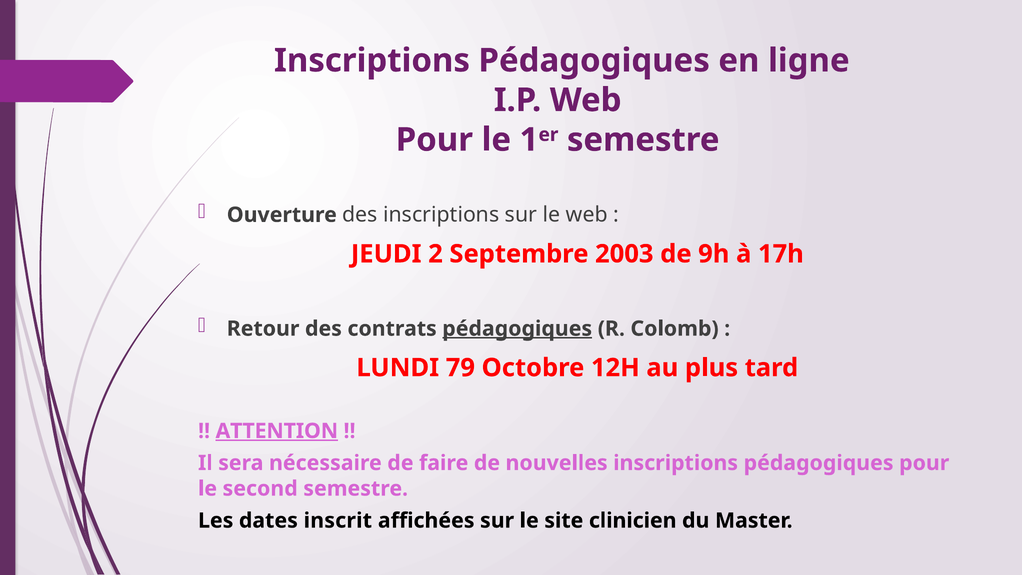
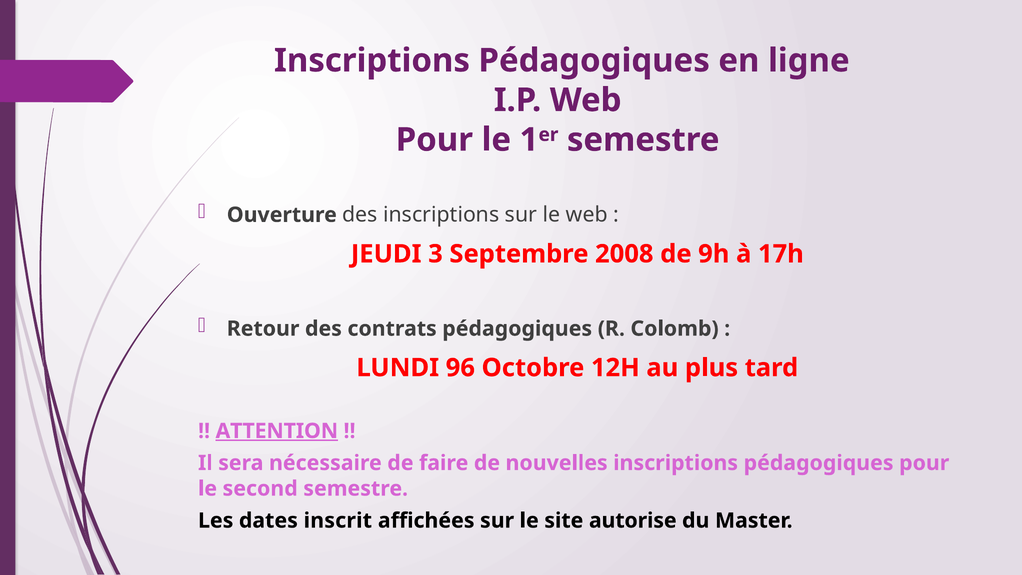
2: 2 -> 3 (435, 254)
2003: 2003 -> 2008 (624, 254)
pédagogiques underline: present -> none (517, 329)
79: 79 -> 96 (460, 368)
clinicien: clinicien -> autorise (633, 520)
